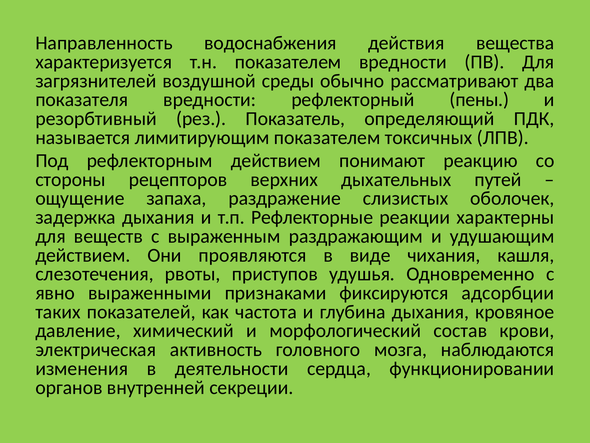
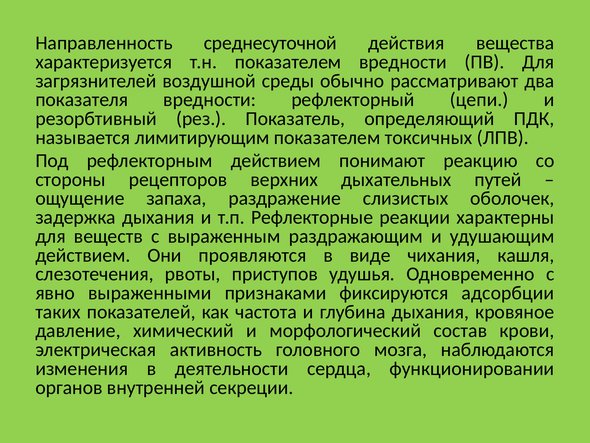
водоснабжения: водоснабжения -> среднесуточной (270, 43)
пены: пены -> цепи (479, 100)
